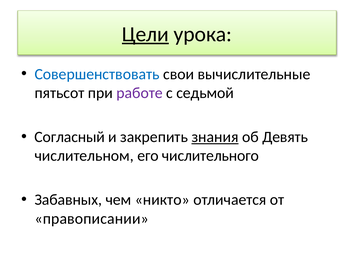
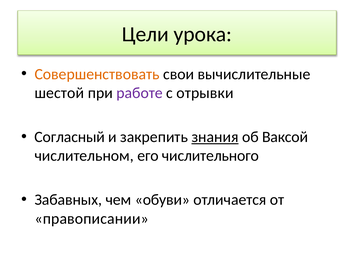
Цели underline: present -> none (145, 34)
Совершенствовать colour: blue -> orange (97, 74)
пятьсот: пятьсот -> шестой (59, 93)
седьмой: седьмой -> отрывки (205, 93)
Девять: Девять -> Ваксой (285, 137)
никто: никто -> обуви (162, 200)
